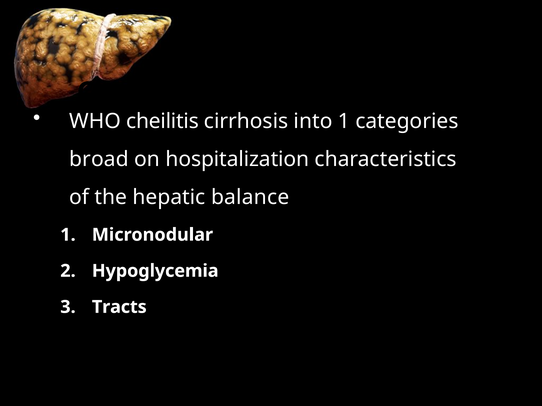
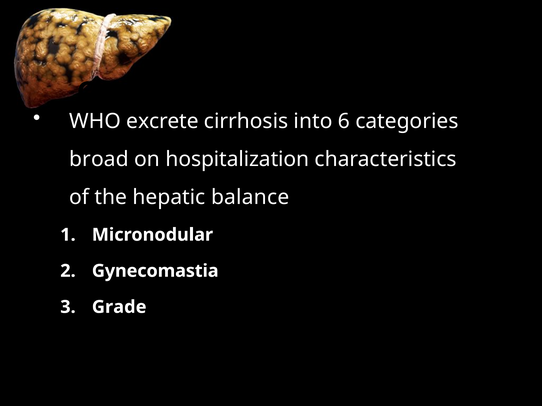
cheilitis: cheilitis -> excrete (162, 121)
into 1: 1 -> 6 (344, 121)
Hypoglycemia: Hypoglycemia -> Gynecomastia (155, 271)
Tracts: Tracts -> Grade (119, 307)
